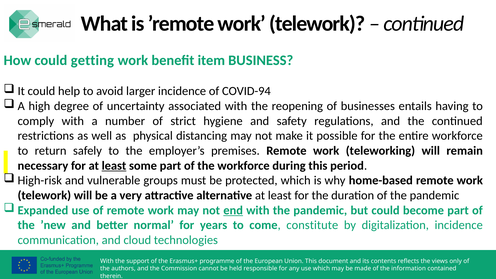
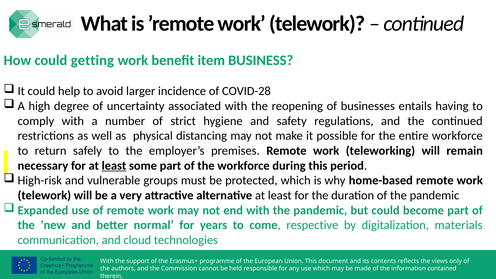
COVID-94: COVID-94 -> COVID-28 (246, 91)
end underline: present -> none (233, 210)
constitute: constitute -> respective (312, 225)
digitalization incidence: incidence -> materials (459, 225)
